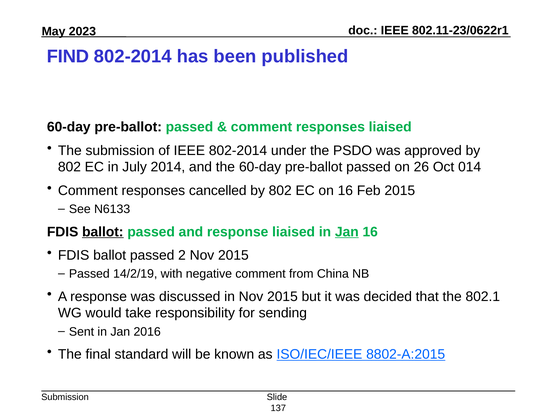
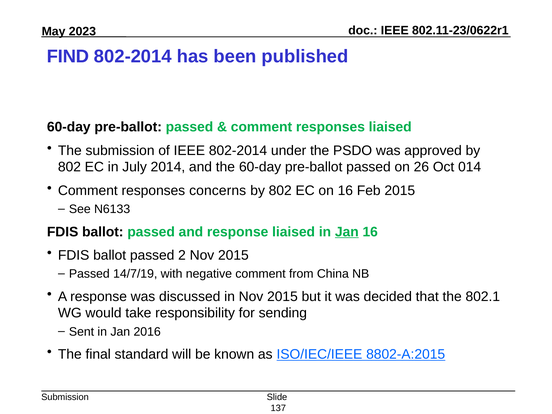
cancelled: cancelled -> concerns (218, 191)
ballot underline: present -> none (103, 232)
14/2/19: 14/2/19 -> 14/7/19 (135, 274)
